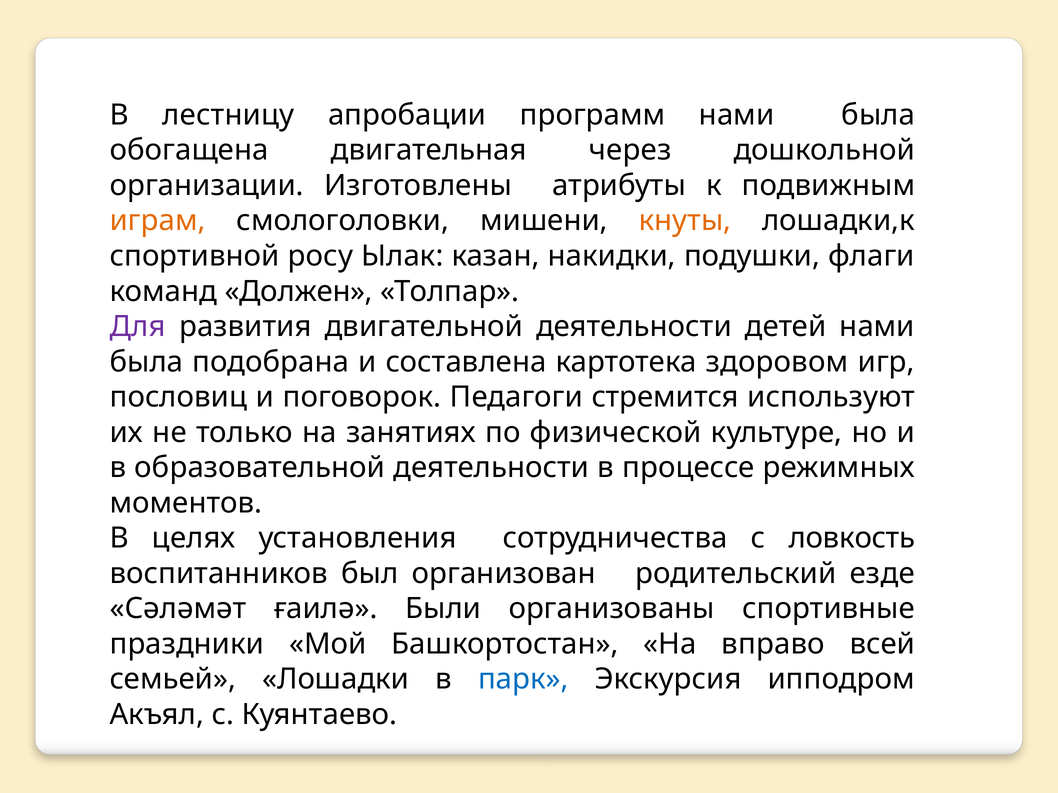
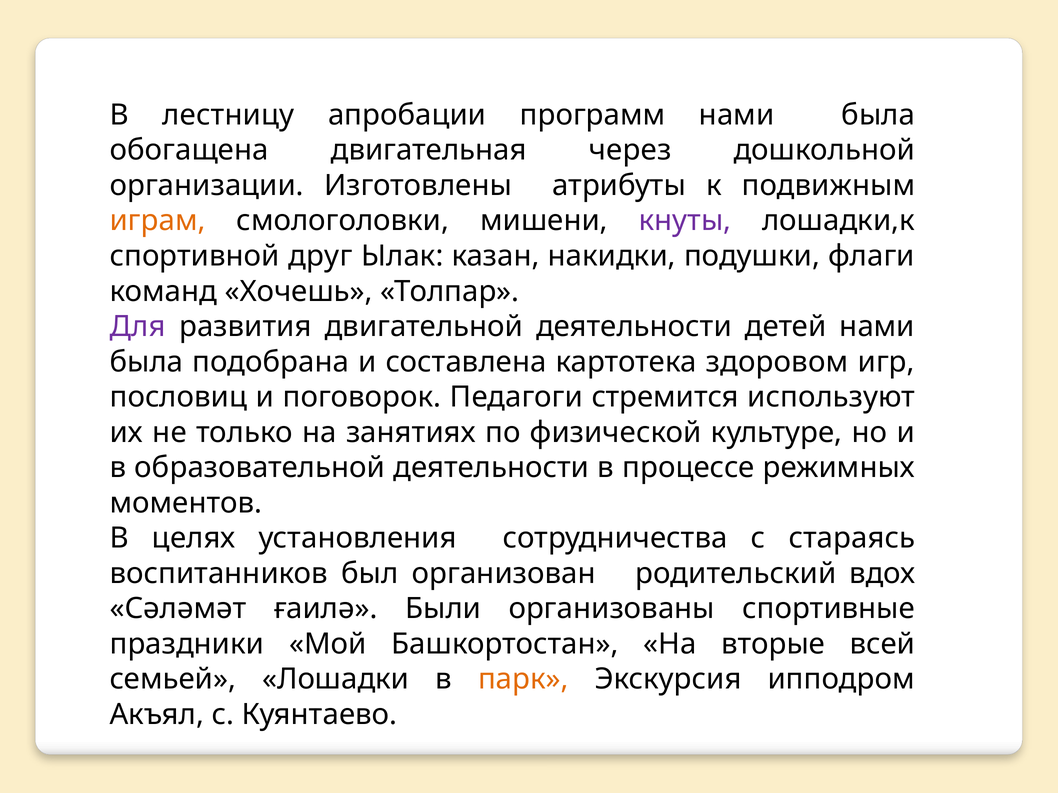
кнуты colour: orange -> purple (685, 221)
росу: росу -> друг (320, 256)
Должен: Должен -> Хочешь (299, 291)
ловкость: ловкость -> стараясь (852, 538)
езде: езде -> вдох (882, 574)
вправо: вправо -> вторые (773, 644)
парк colour: blue -> orange (523, 680)
